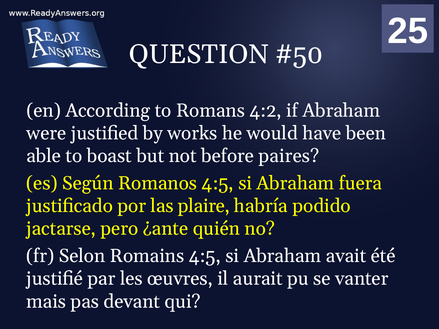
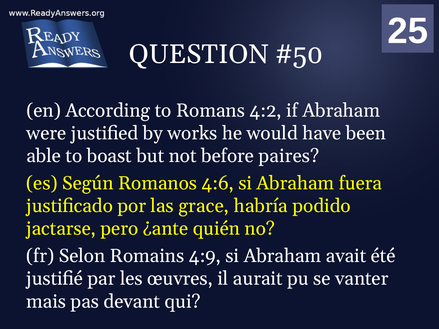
Romanos 4:5: 4:5 -> 4:6 (218, 183)
plaire: plaire -> grace (204, 206)
Romains 4:5: 4:5 -> 4:9 (205, 256)
